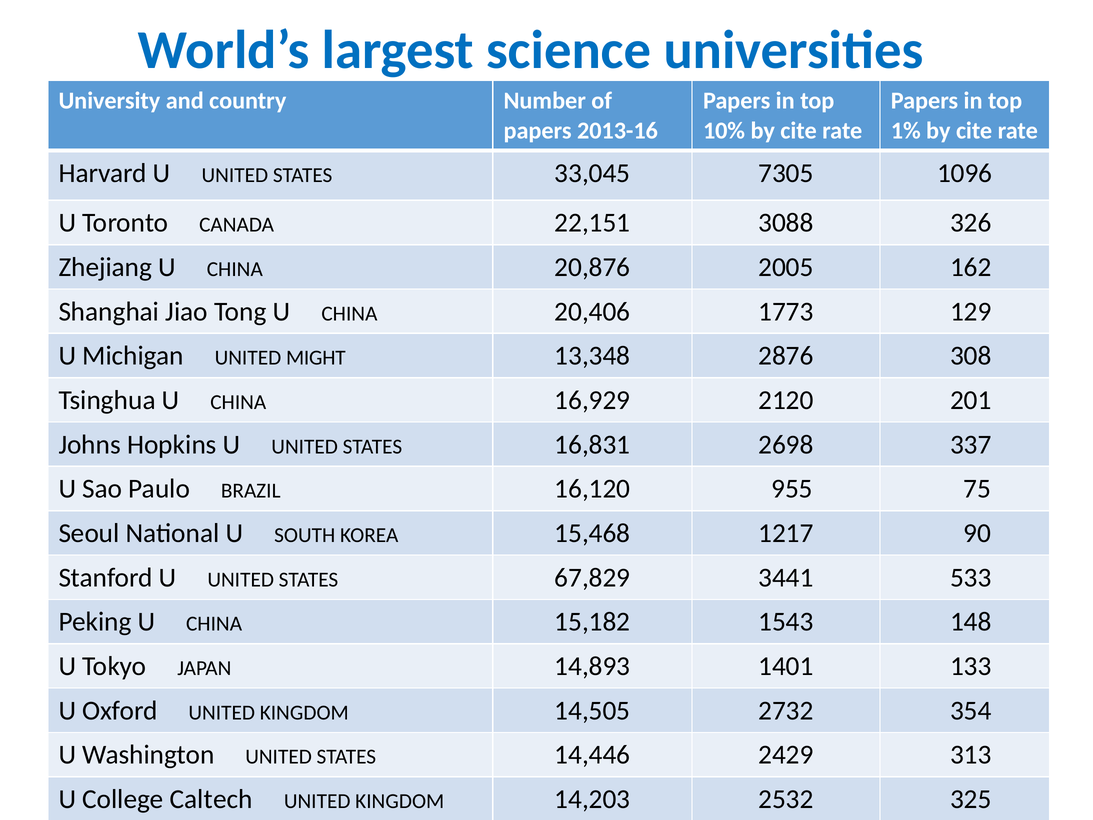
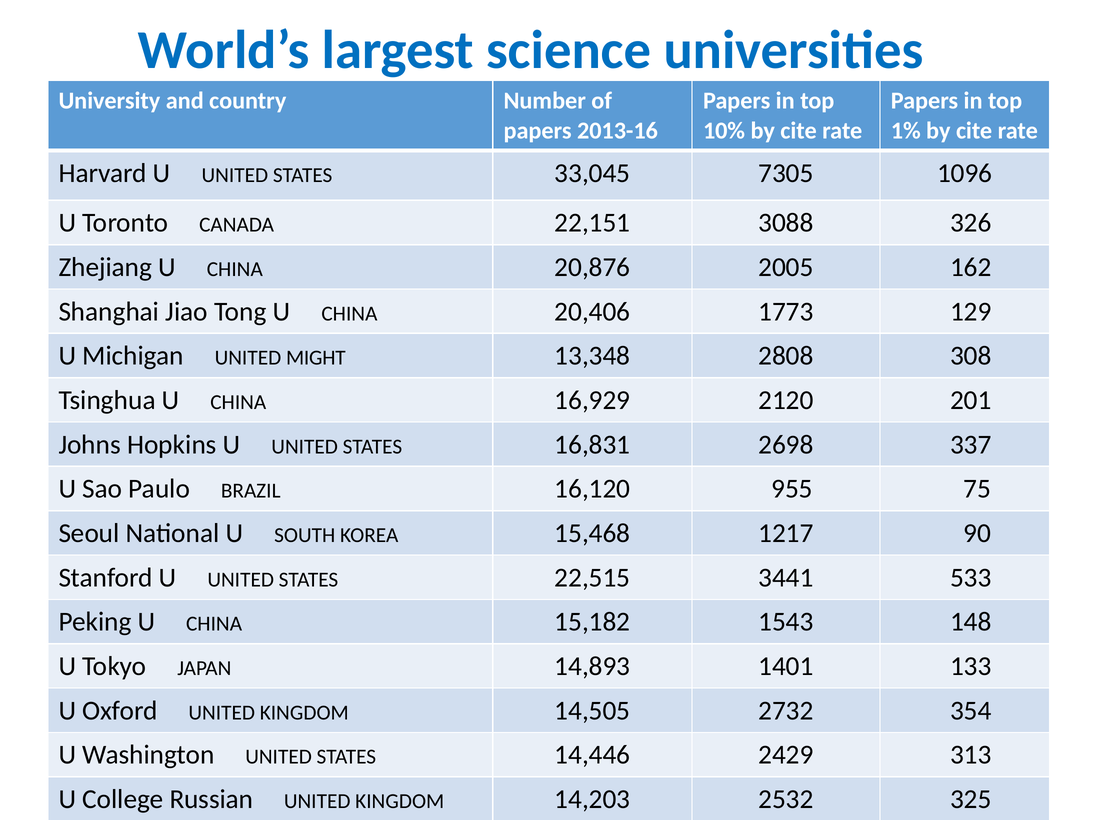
2876: 2876 -> 2808 (786, 356)
67,829: 67,829 -> 22,515 (592, 577)
Caltech: Caltech -> Russian (211, 799)
